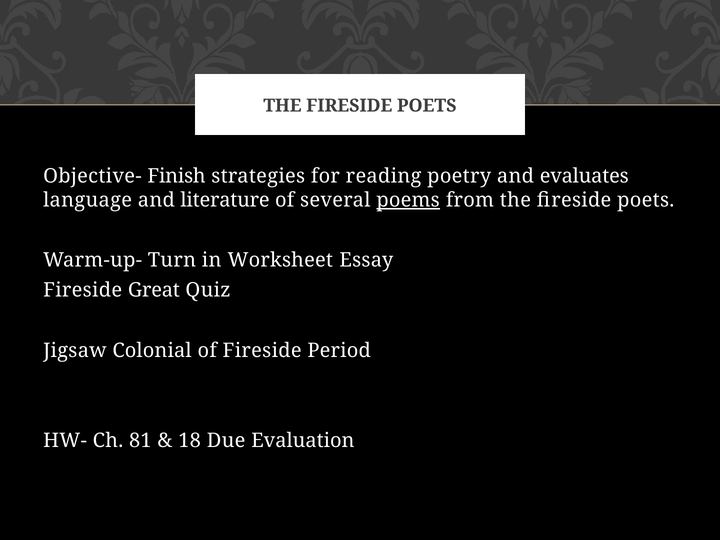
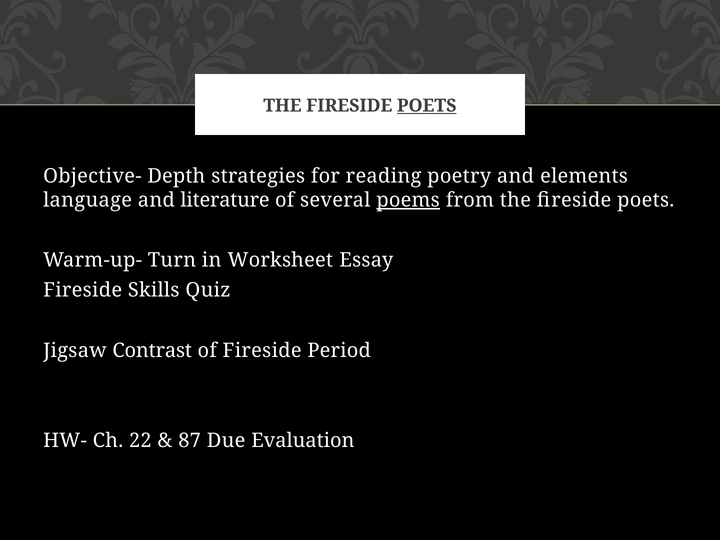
POETS underline: none -> present (427, 106)
Finish: Finish -> Depth (176, 176)
evaluates: evaluates -> elements (584, 176)
Great: Great -> Skills (154, 290)
Colonial: Colonial -> Contrast (152, 350)
81: 81 -> 22 (140, 441)
18: 18 -> 87 (190, 441)
